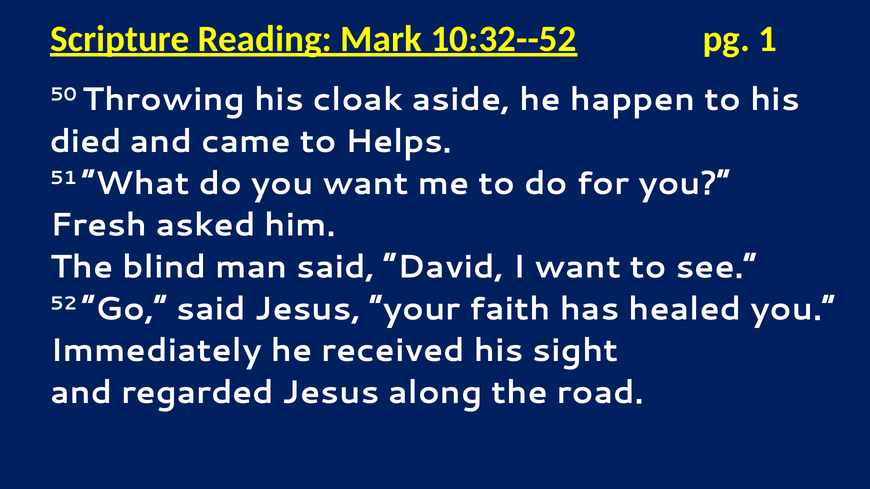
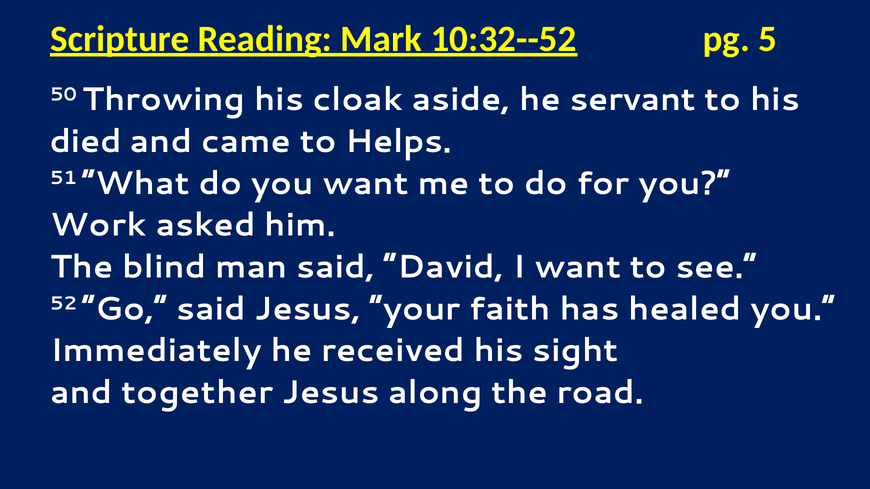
1: 1 -> 5 (768, 39)
happen: happen -> servant (633, 100)
Fresh: Fresh -> Work (98, 225)
regarded: regarded -> together (197, 393)
